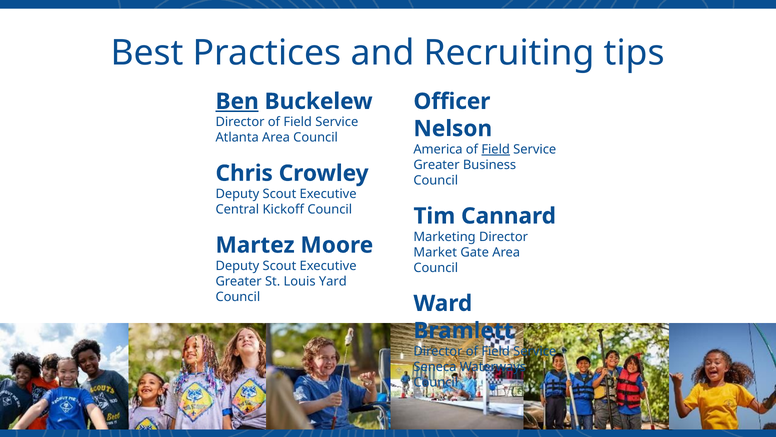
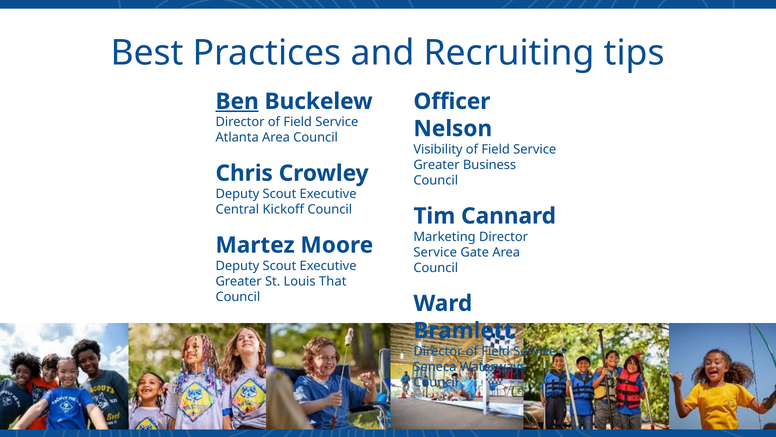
America: America -> Visibility (438, 149)
Field underline: present -> none (496, 149)
Market: Market -> Service (435, 252)
Yard: Yard -> That (333, 281)
